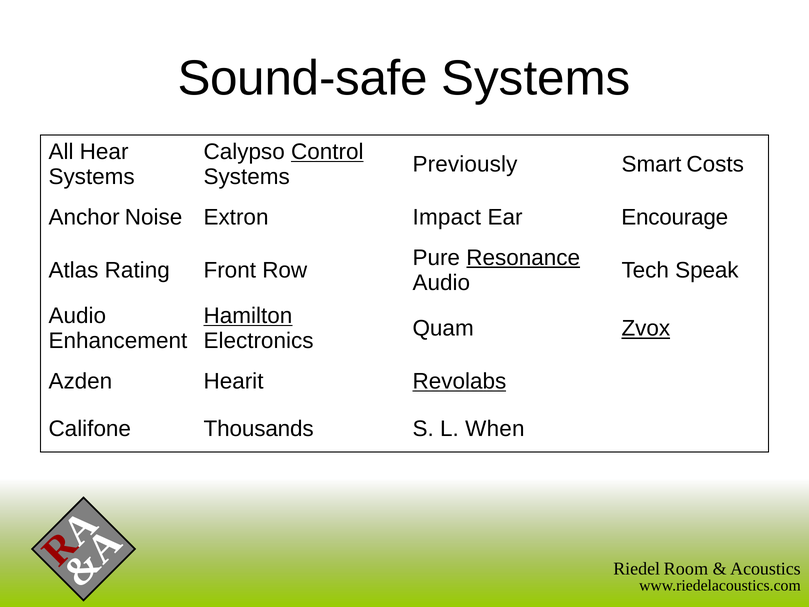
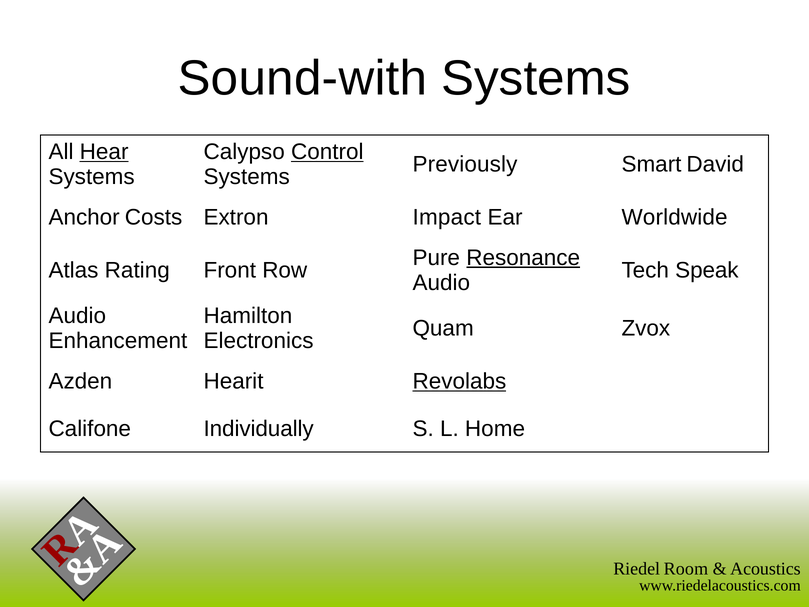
Sound-safe: Sound-safe -> Sound-with (302, 78)
Hear underline: none -> present (104, 152)
Costs: Costs -> David (715, 164)
Noise: Noise -> Costs (154, 217)
Encourage: Encourage -> Worldwide (675, 217)
Hamilton underline: present -> none (248, 316)
Zvox underline: present -> none (646, 328)
Thousands: Thousands -> Individually (259, 429)
When: When -> Home (495, 429)
